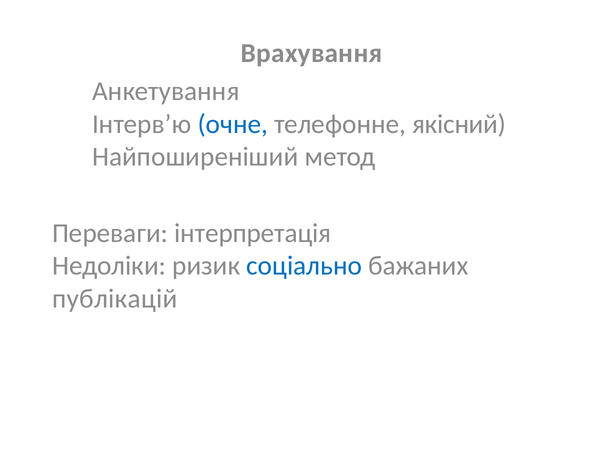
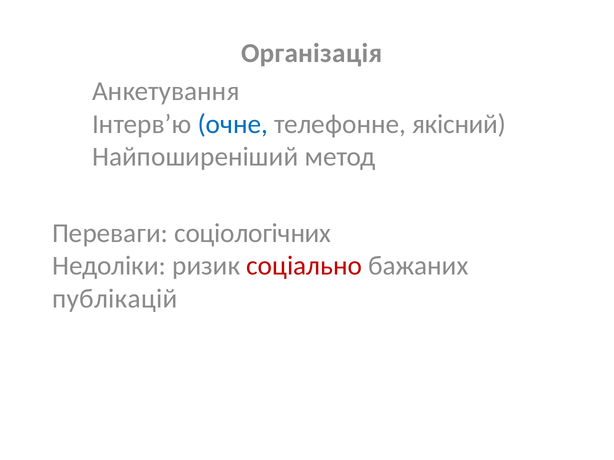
Врахування: Врахування -> Організація (312, 53)
інтерпретація: інтерпретація -> соціологічних (253, 234)
соціально colour: blue -> red (304, 266)
